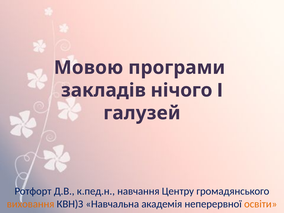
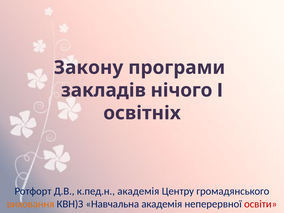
Мовою: Мовою -> Закону (89, 68)
галузей: галузей -> освітніх (142, 113)
к.пед.н навчання: навчання -> академія (138, 191)
освіти colour: orange -> red (261, 204)
